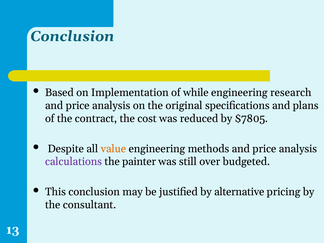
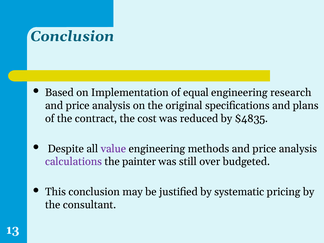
while: while -> equal (196, 93)
$7805: $7805 -> $4835 (251, 118)
value colour: orange -> purple (113, 149)
alternative: alternative -> systematic (239, 192)
